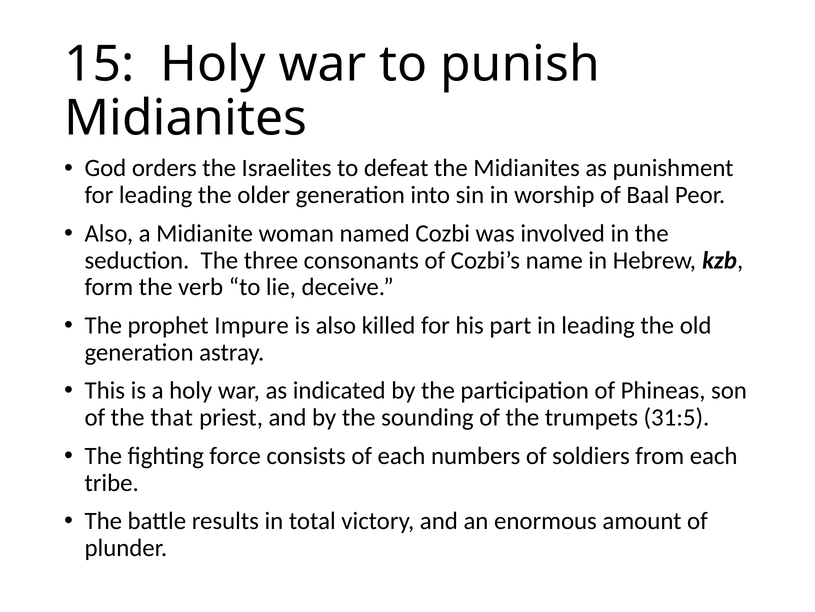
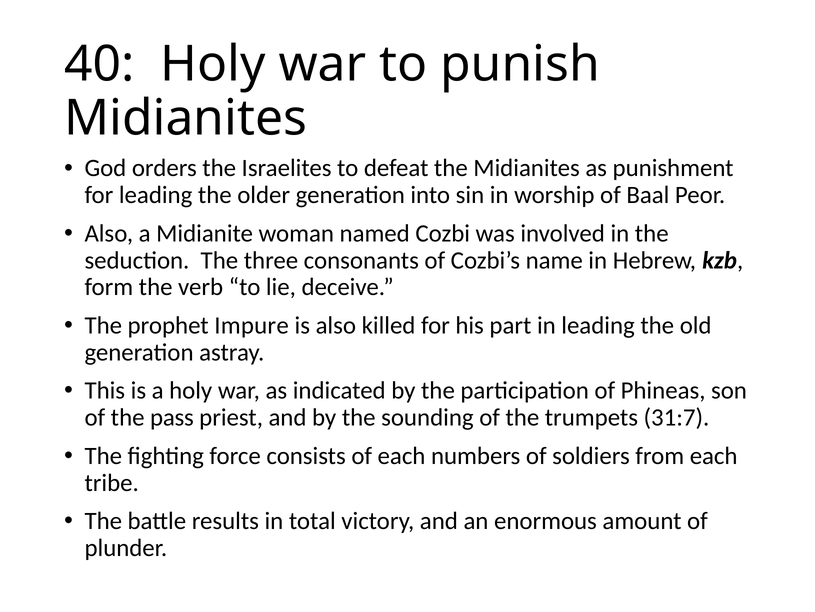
15: 15 -> 40 (99, 64)
that: that -> pass (172, 417)
31:5: 31:5 -> 31:7 (676, 417)
